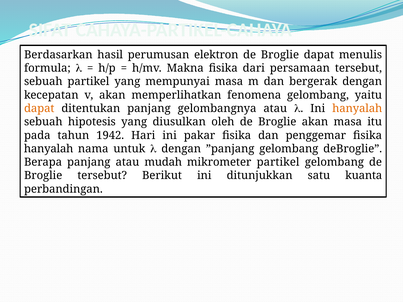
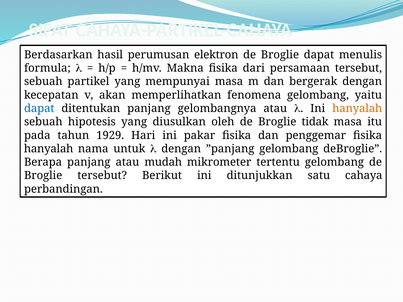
dapat colour: orange -> blue (39, 109)
Broglie akan: akan -> tidak (315, 122)
1942: 1942 -> 1929 (110, 135)
mikrometer partikel: partikel -> tertentu (278, 162)
kuanta: kuanta -> cahaya (364, 176)
